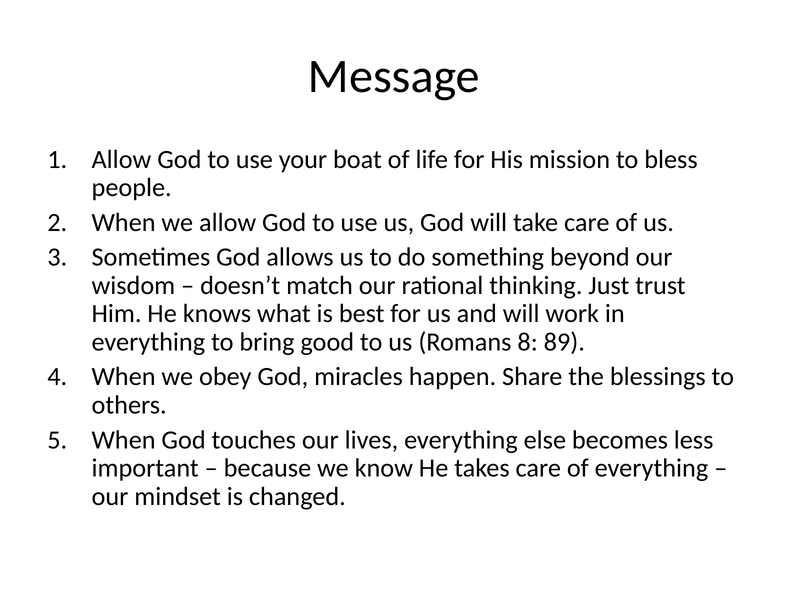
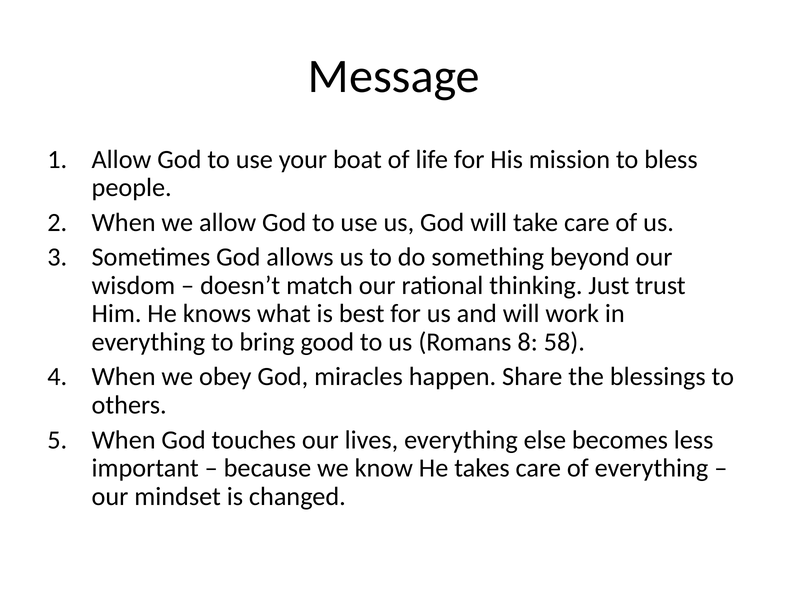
89: 89 -> 58 (564, 342)
